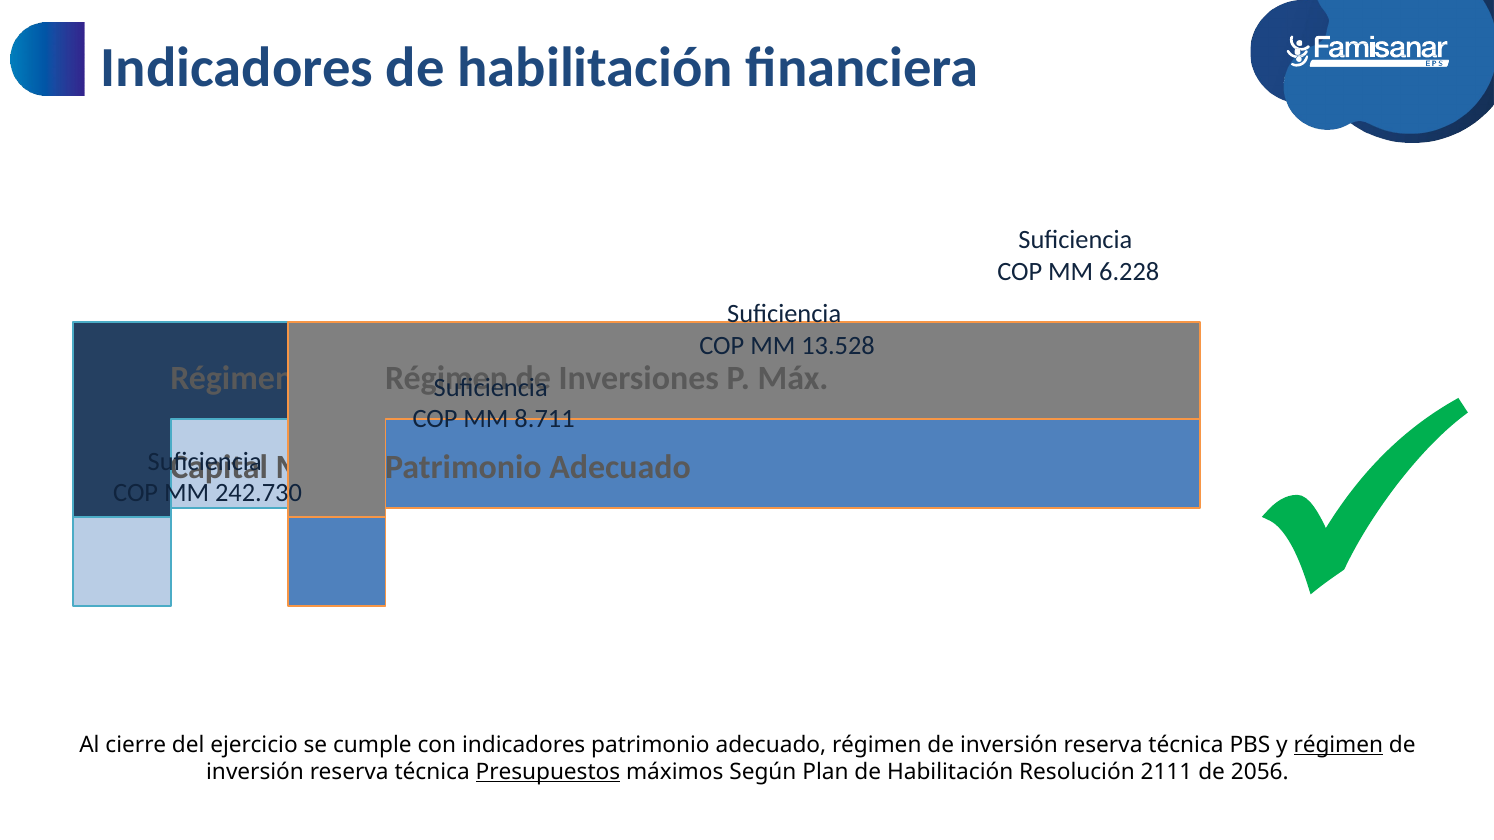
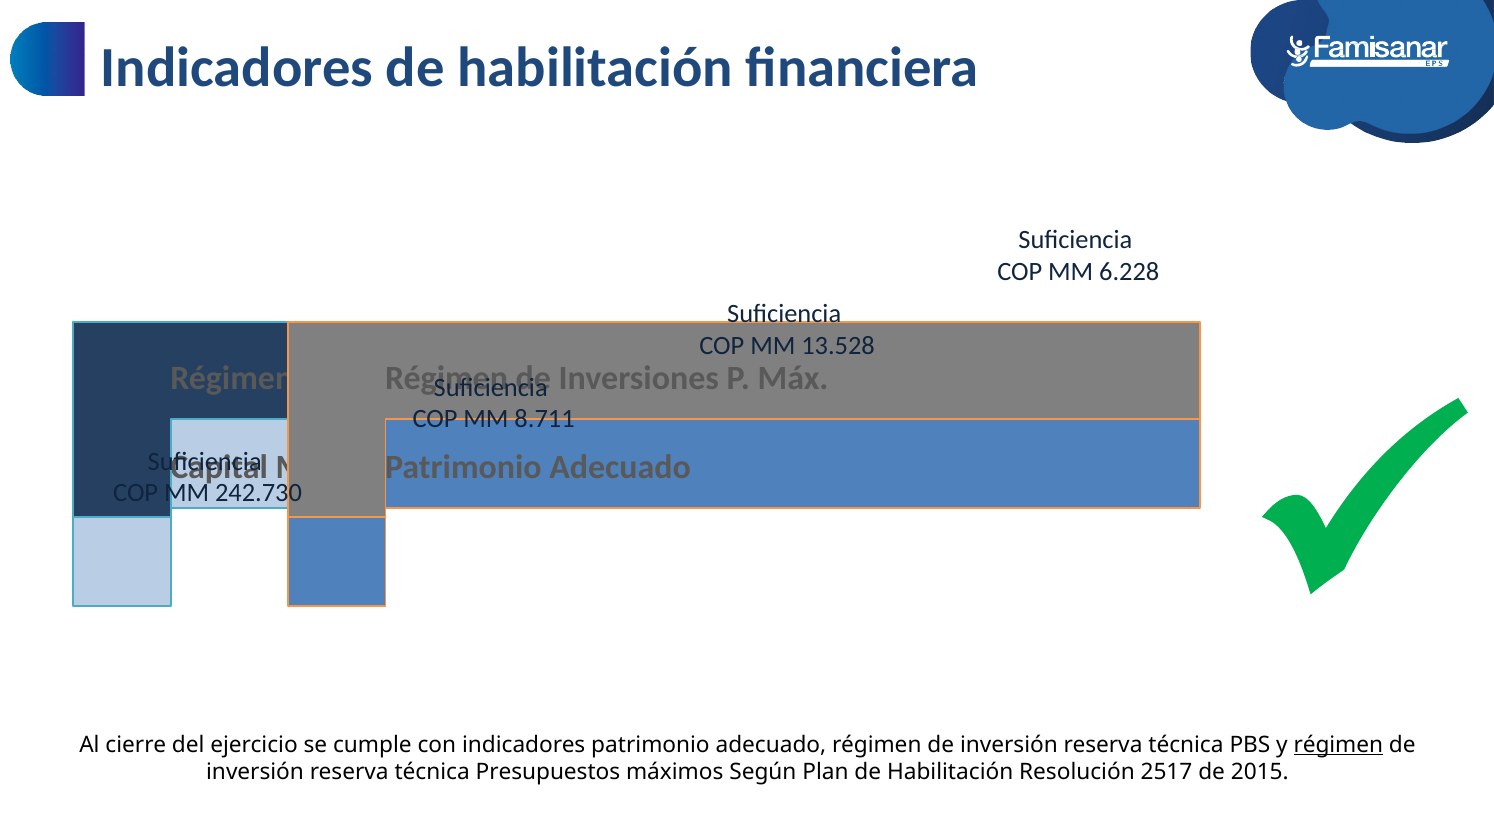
Presupuestos underline: present -> none (548, 772)
2111: 2111 -> 2517 (1166, 772)
2056: 2056 -> 2015 (1260, 772)
